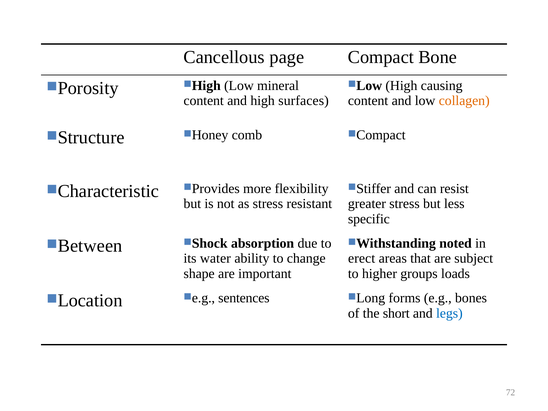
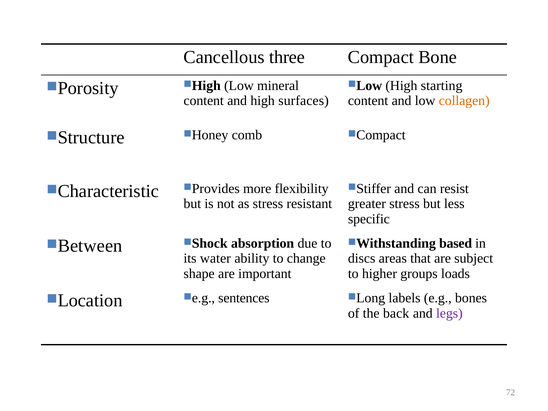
page: page -> three (287, 57)
causing: causing -> starting (442, 86)
noted: noted -> based (456, 243)
erect: erect -> discs (362, 258)
forms: forms -> labels (405, 298)
short: short -> back (396, 313)
legs colour: blue -> purple (449, 313)
